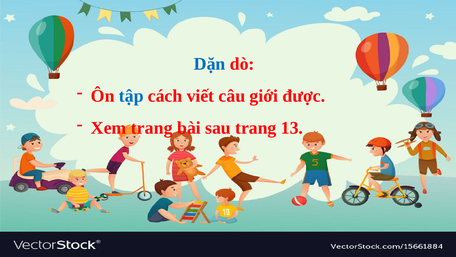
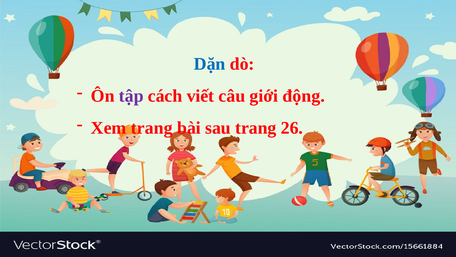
tập colour: blue -> purple (131, 96)
được: được -> động (304, 96)
13: 13 -> 26 (292, 128)
